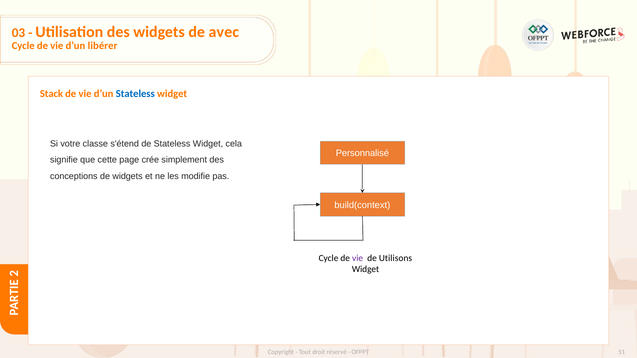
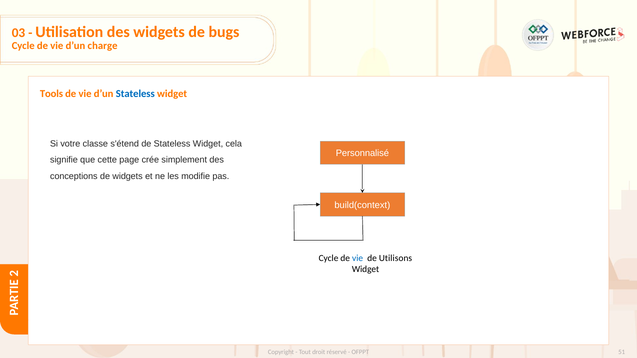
avec: avec -> bugs (224, 32)
libérer: libérer -> charge (103, 46)
Stack: Stack -> Tools (51, 94)
vie colour: purple -> blue (358, 258)
